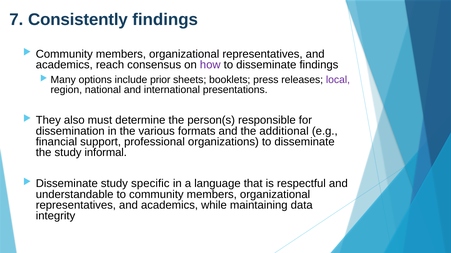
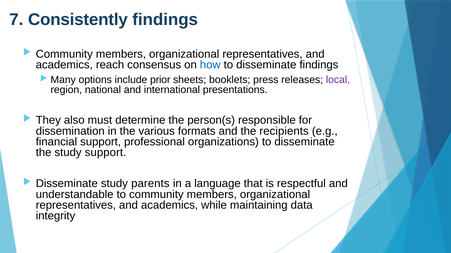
how colour: purple -> blue (210, 65)
additional: additional -> recipients (284, 131)
study informal: informal -> support (106, 153)
specific: specific -> parents (150, 184)
